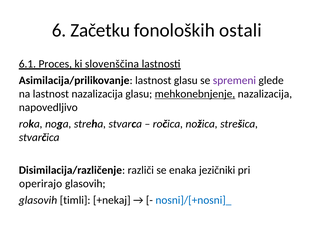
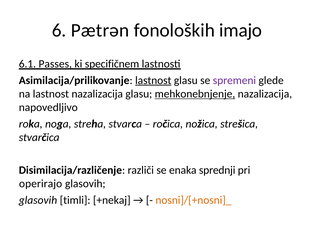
Začetku: Začetku -> Pætrən (100, 30)
ostali: ostali -> imajo (241, 30)
Proces: Proces -> Passes (55, 64)
slovenščina: slovenščina -> specifičnem (112, 64)
lastnost underline: none -> present (153, 81)
jezičniki: jezičniki -> sprednji (217, 170)
nosni]/[+nosni]_ colour: blue -> orange (193, 200)
